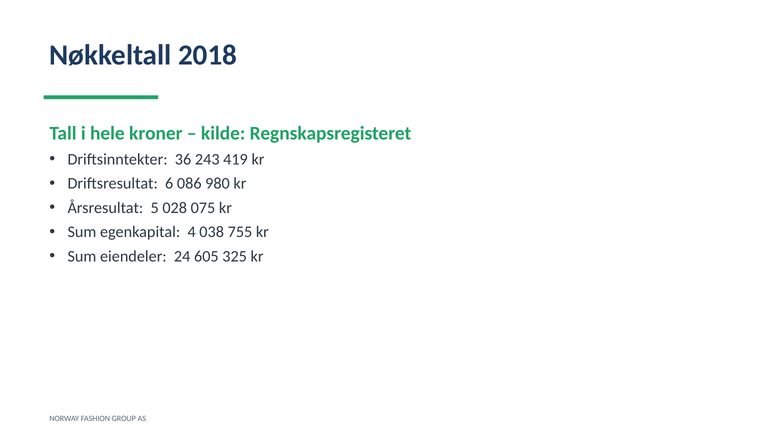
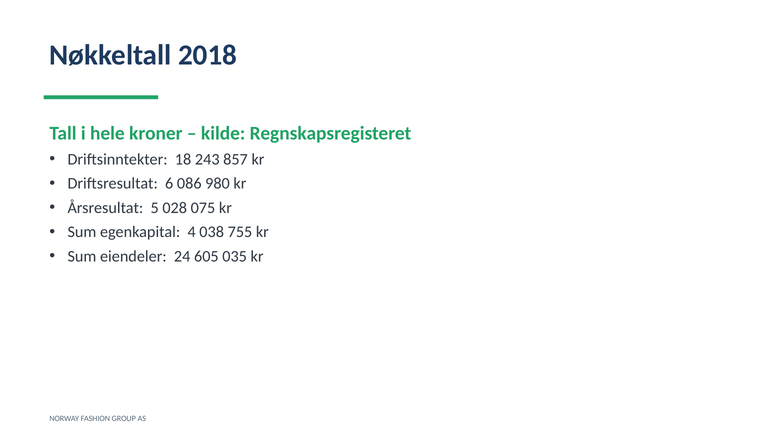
36: 36 -> 18 (183, 160)
419: 419 -> 857 (236, 160)
325: 325 -> 035 (235, 257)
